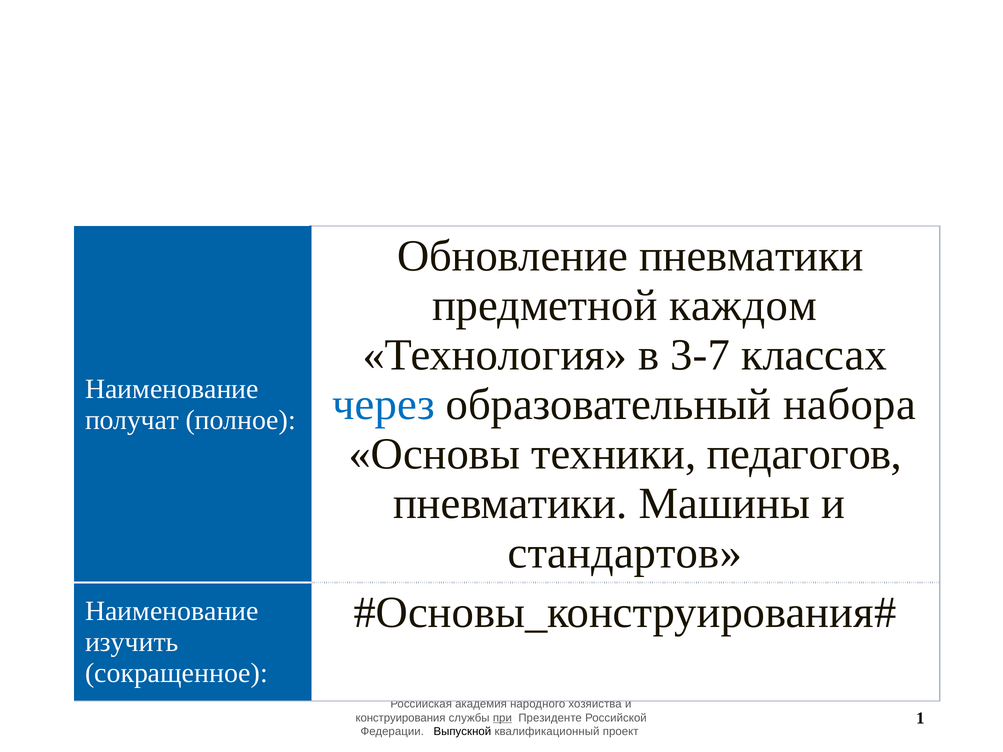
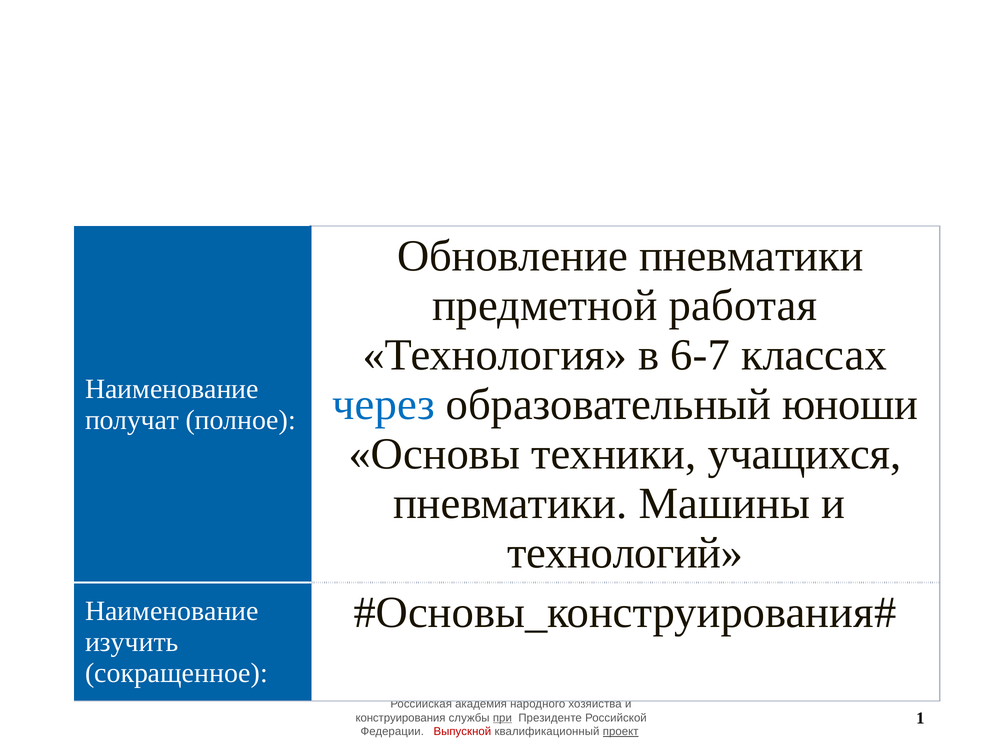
каждом: каждом -> работая (743, 306)
3-7: 3-7 -> 6-7 (700, 355)
набора: набора -> юноши (850, 405)
педагогов: педагогов -> учащихся (804, 454)
стандартов: стандартов -> технологий (625, 553)
Выпускной colour: black -> red (462, 732)
проект underline: none -> present (621, 732)
